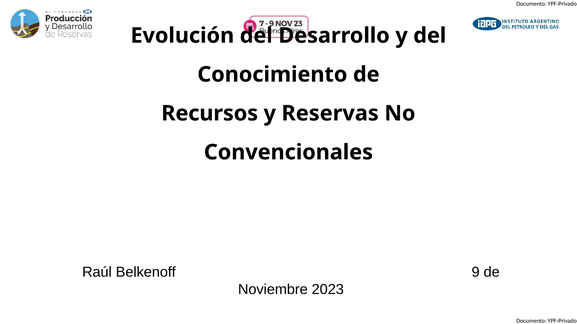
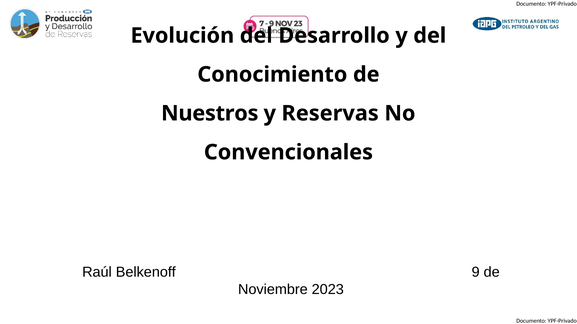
Recursos: Recursos -> Nuestros (210, 114)
